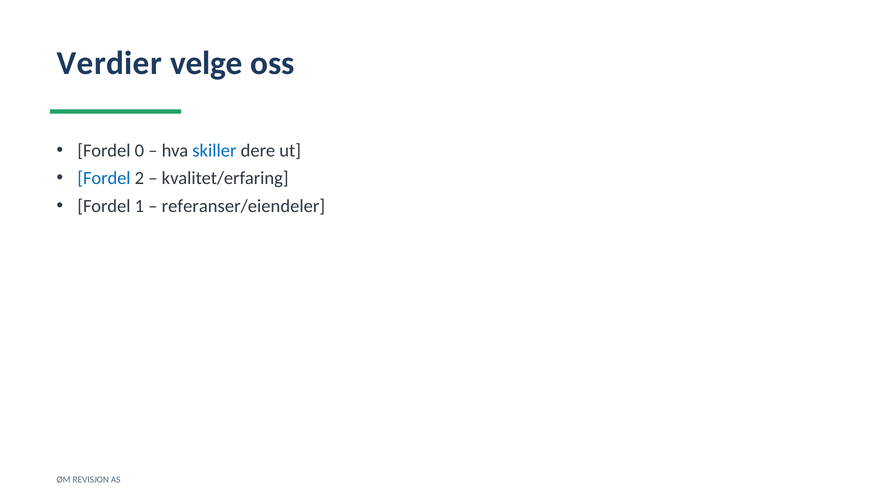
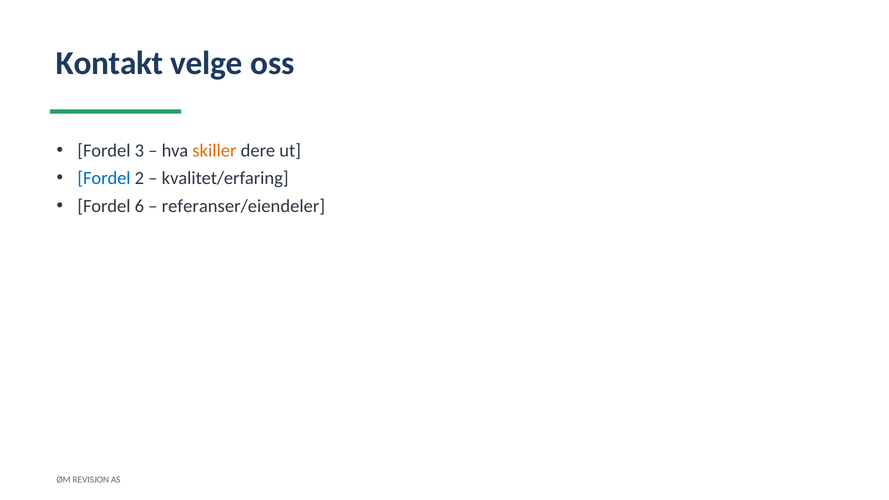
Verdier: Verdier -> Kontakt (110, 63)
0: 0 -> 3 (139, 151)
skiller colour: blue -> orange (214, 151)
1: 1 -> 6 (139, 206)
